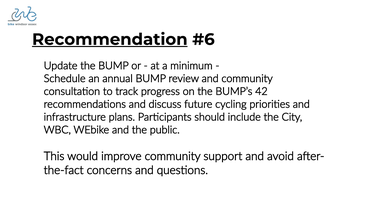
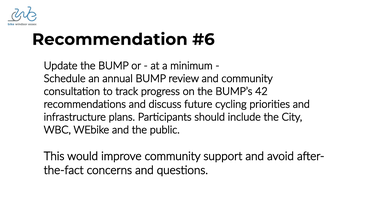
Recommendation underline: present -> none (110, 39)
